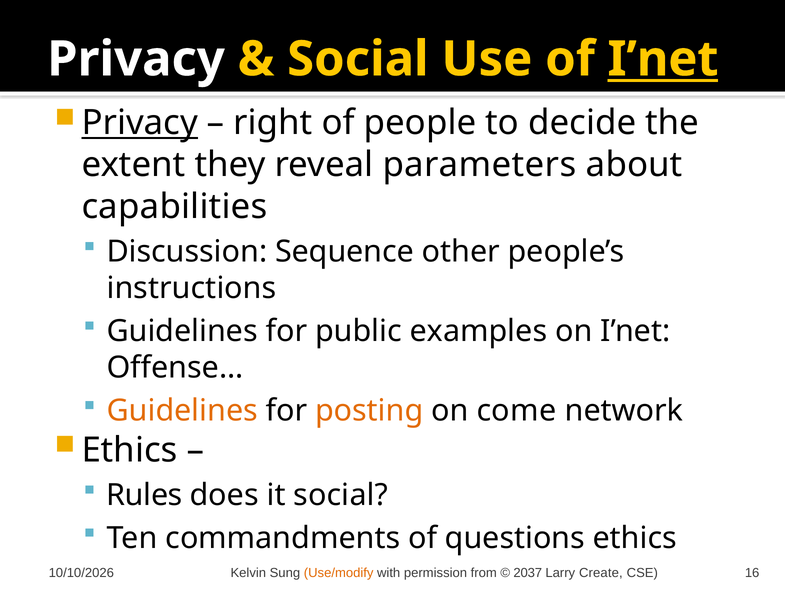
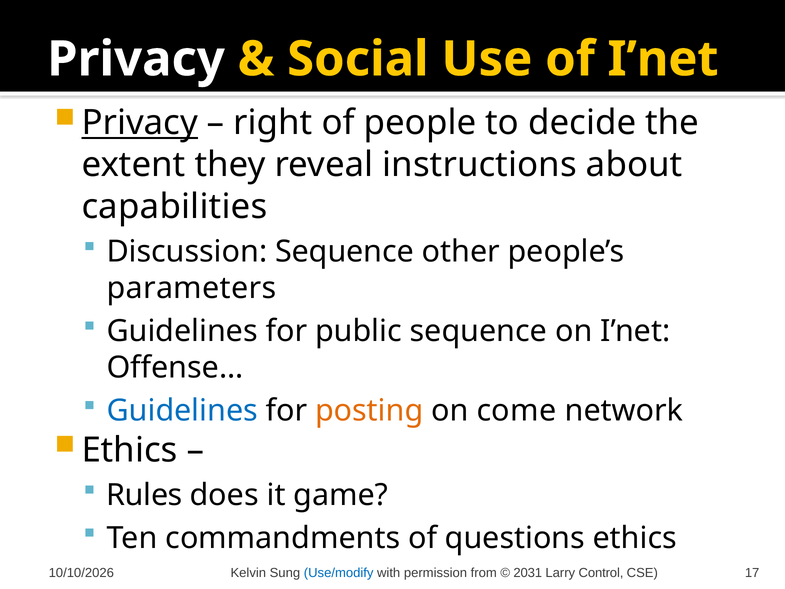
I’net underline: present -> none (663, 59)
parameters: parameters -> instructions (480, 165)
instructions: instructions -> parameters (191, 288)
public examples: examples -> sequence (478, 331)
Guidelines colour: orange -> blue (182, 410)
it social: social -> game (341, 495)
Use/modify colour: orange -> blue (339, 573)
2037: 2037 -> 2031 (528, 573)
Create: Create -> Control (601, 573)
16: 16 -> 17 (752, 573)
